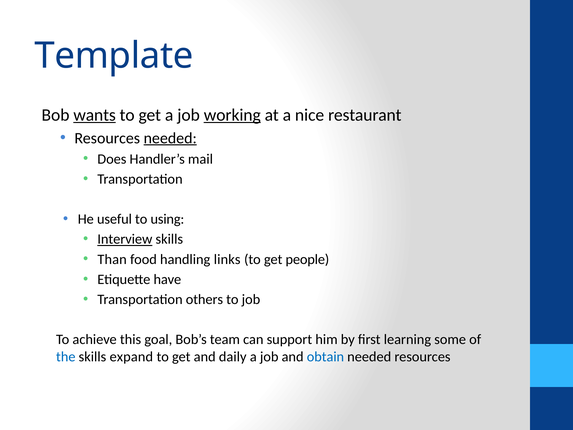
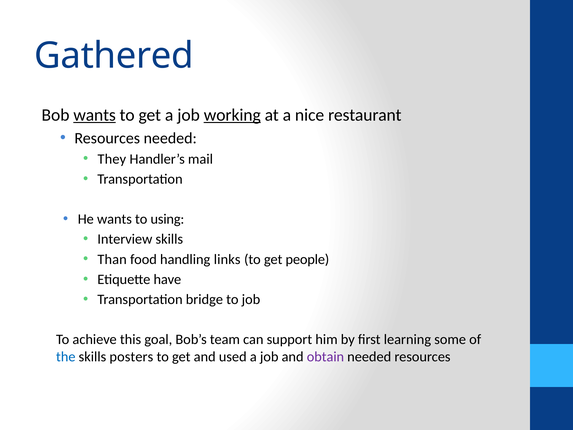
Template: Template -> Gathered (114, 56)
needed underline: present -> none (170, 138)
Does: Does -> They (112, 159)
He useful: useful -> wants (114, 219)
Interview underline: present -> none (125, 239)
others: others -> bridge (204, 299)
expand: expand -> posters (131, 357)
daily: daily -> used (233, 357)
obtain colour: blue -> purple (325, 357)
